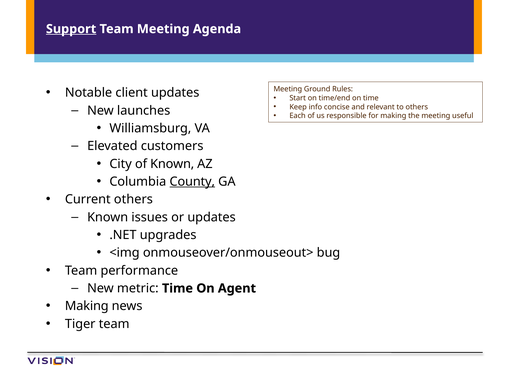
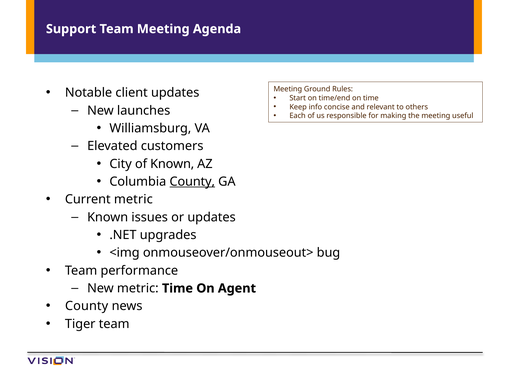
Support underline: present -> none (71, 29)
Current others: others -> metric (133, 199)
Making: Making -> County (87, 306)
